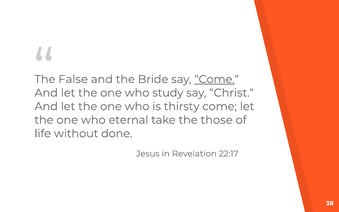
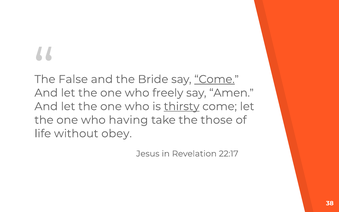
study: study -> freely (168, 93)
Christ: Christ -> Amen (230, 93)
thirsty underline: none -> present (182, 106)
eternal: eternal -> having (128, 120)
done: done -> obey (117, 133)
